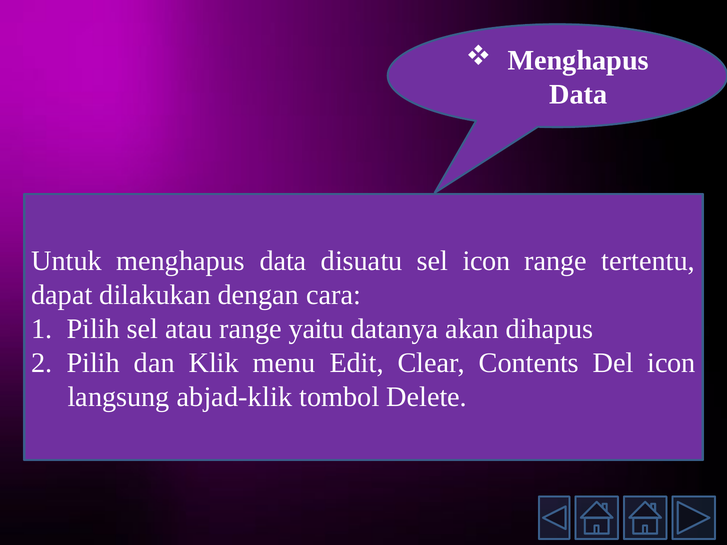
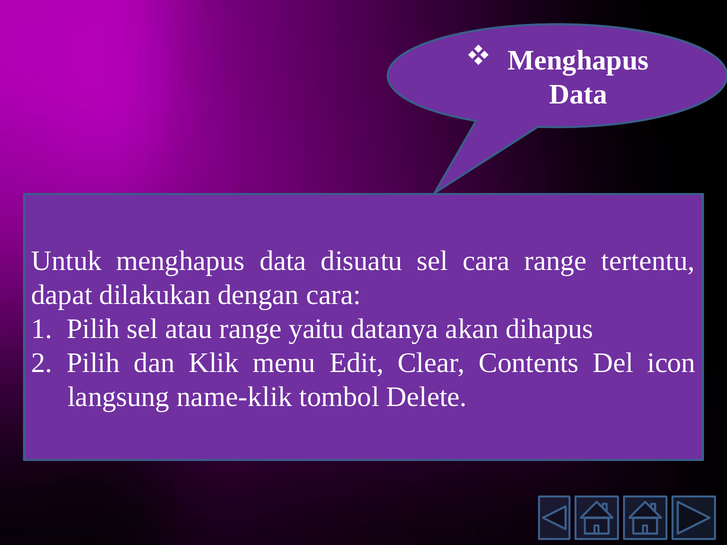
sel icon: icon -> cara (486, 261)
abjad-klik: abjad-klik -> name-klik (234, 397)
